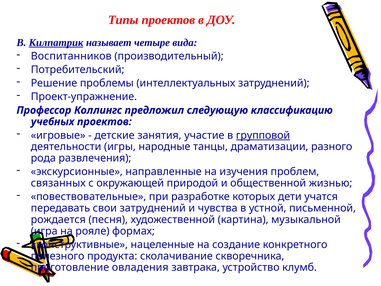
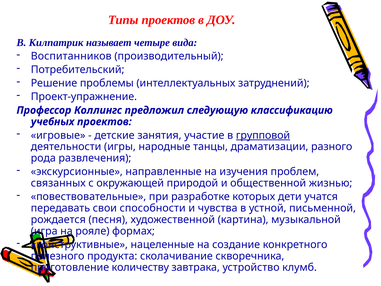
Килпатрик underline: present -> none (56, 42)
свои затруднений: затруднений -> способности (153, 208)
овладения: овладения -> количеству (140, 267)
